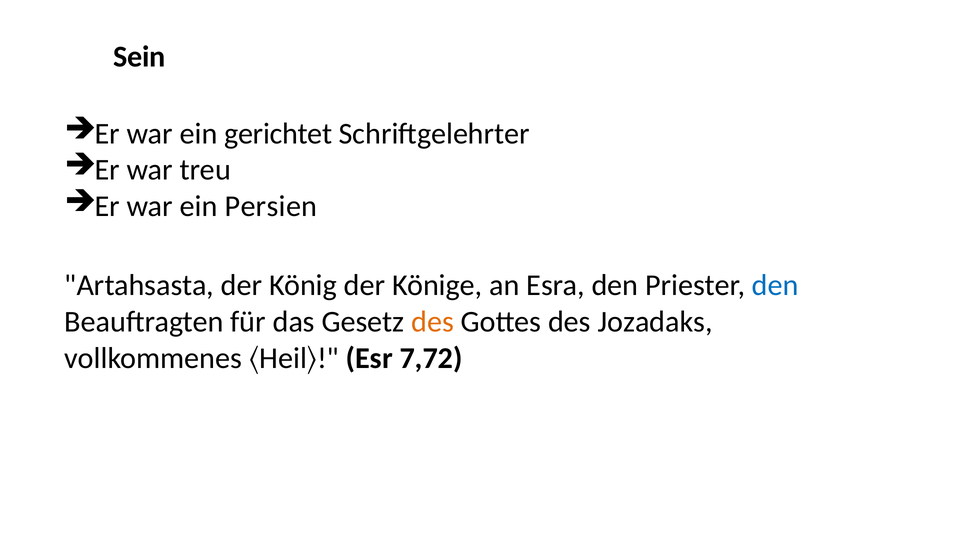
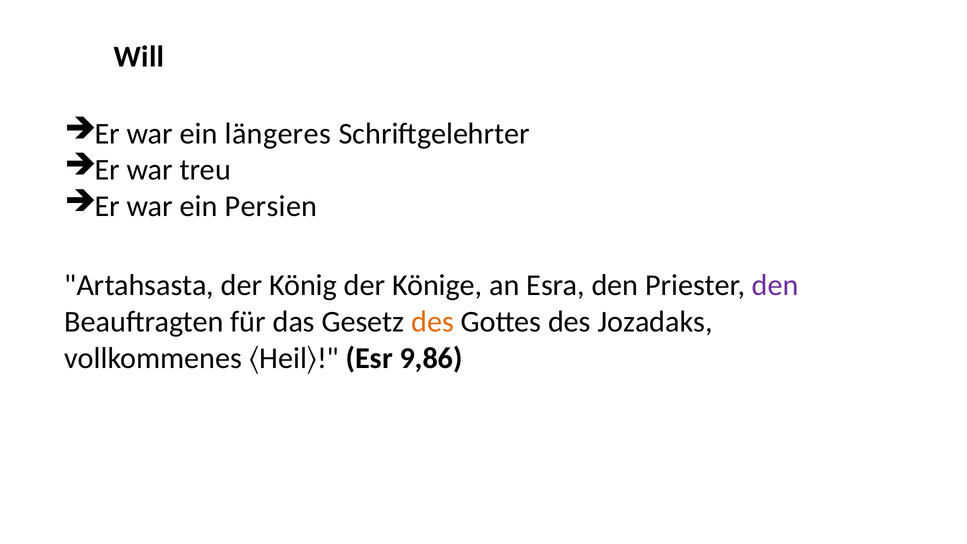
Sein: Sein -> Will (139, 57)
gerichtet: gerichtet -> längeres (278, 134)
den colour: blue -> purple (775, 285)
7,72: 7,72 -> 9,86 (431, 358)
